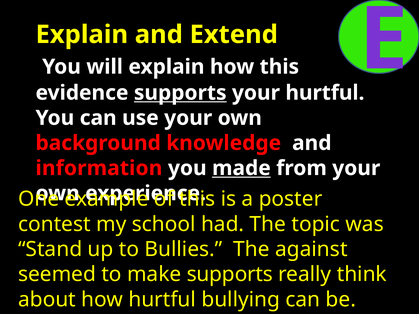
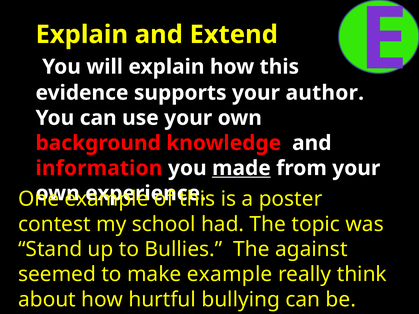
supports underline: present -> none (180, 93)
your hurtful: hurtful -> author (325, 93)
make supports: supports -> example (230, 275)
